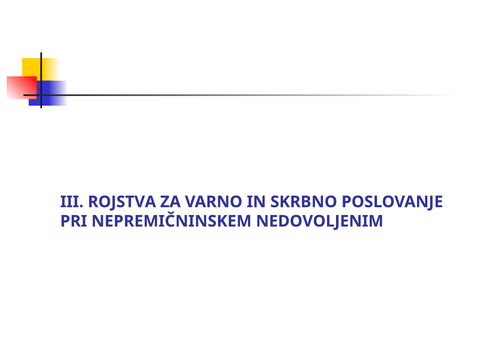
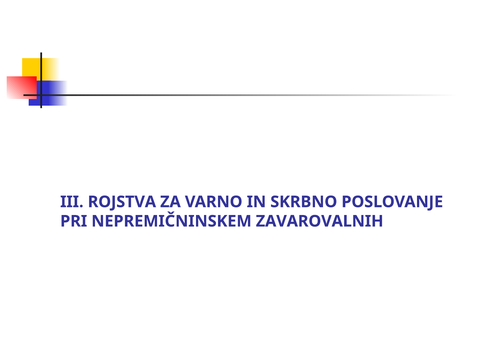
NEDOVOLJENIM: NEDOVOLJENIM -> ZAVAROVALNIH (320, 222)
